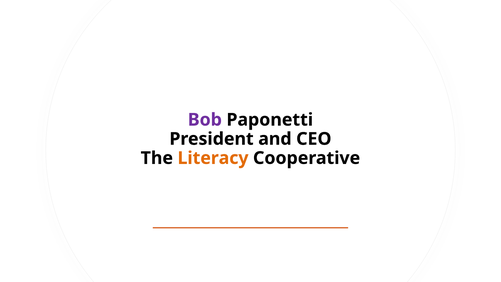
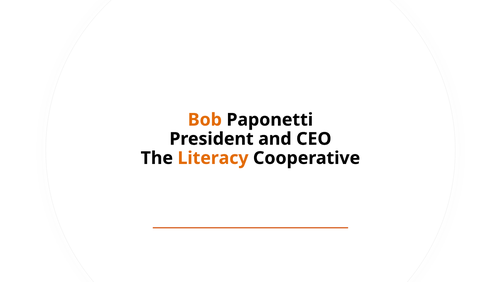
Bob colour: purple -> orange (205, 120)
